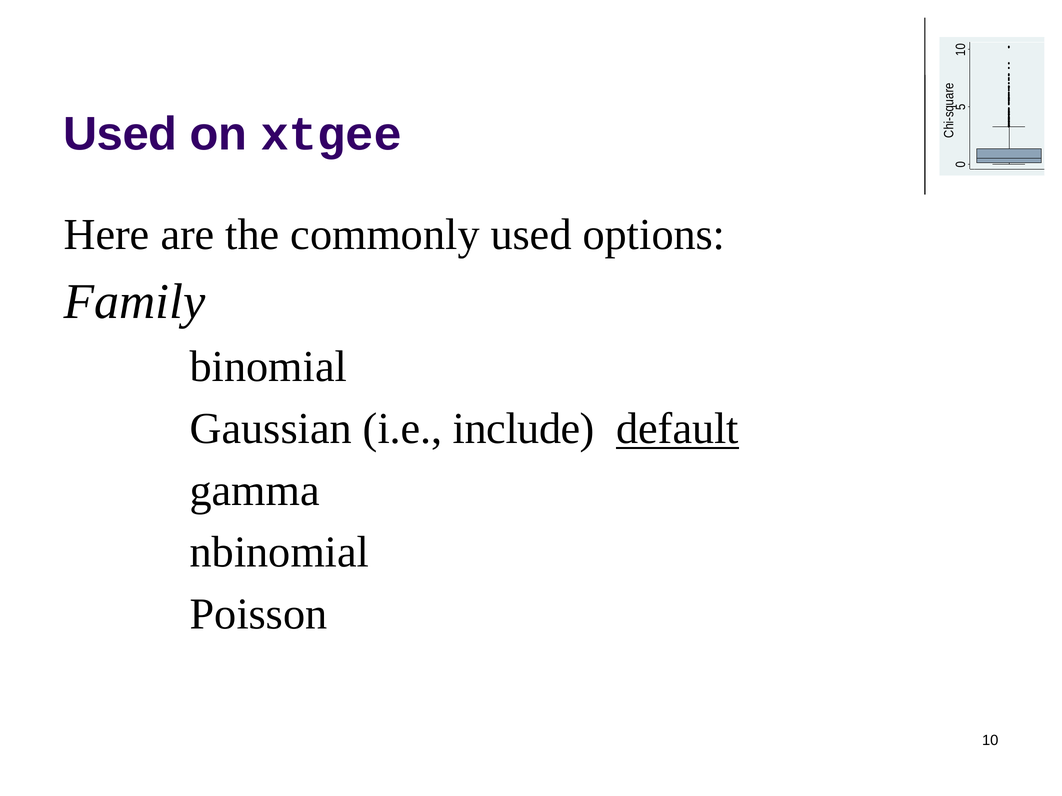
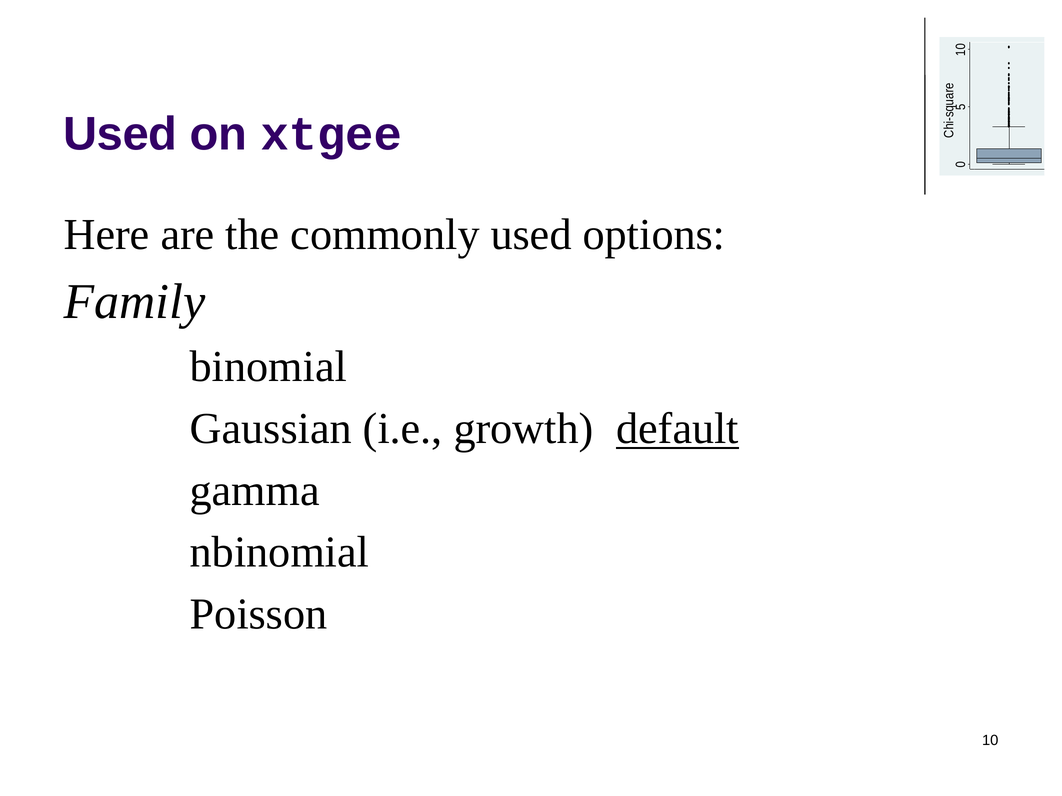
include: include -> growth (524, 429)
